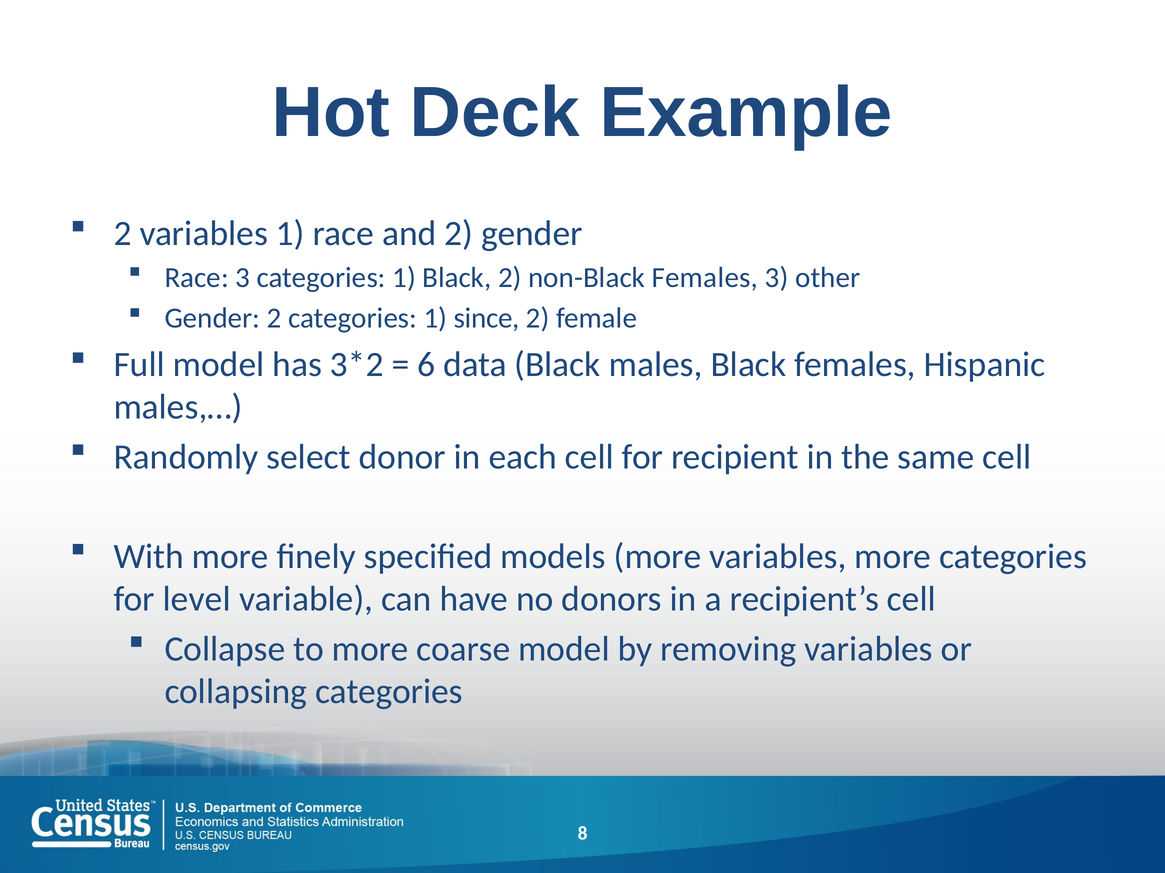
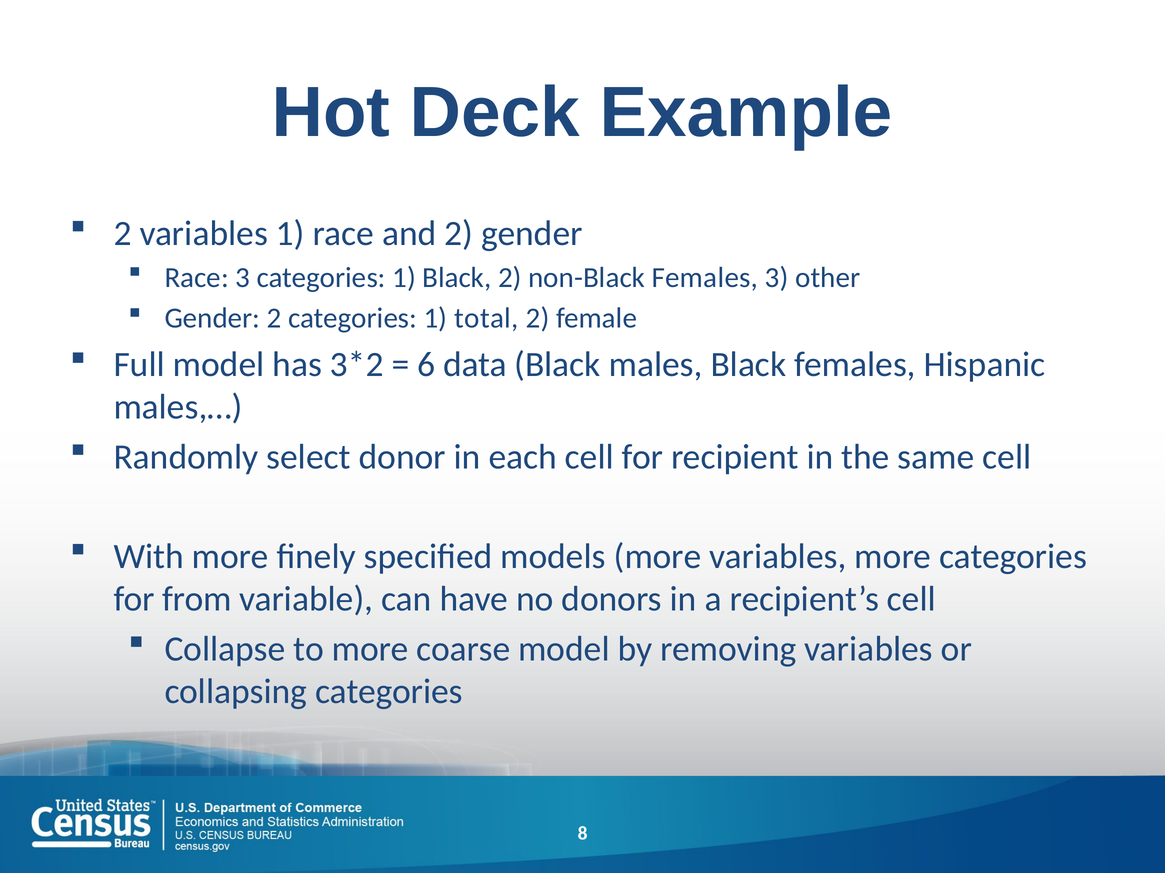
since: since -> total (486, 319)
level: level -> from (197, 600)
